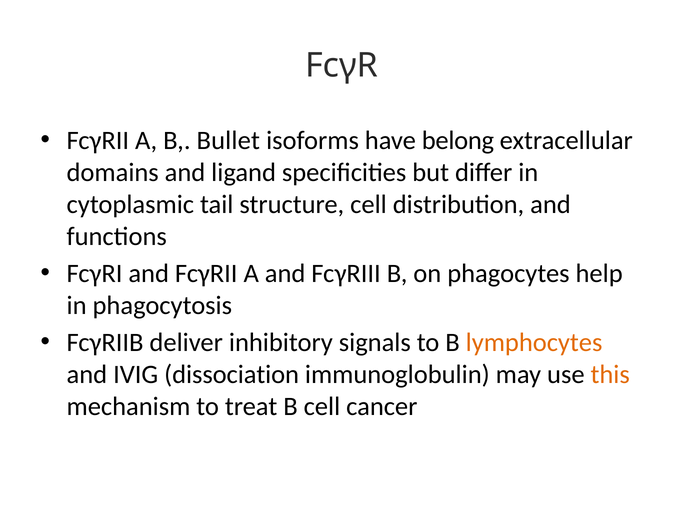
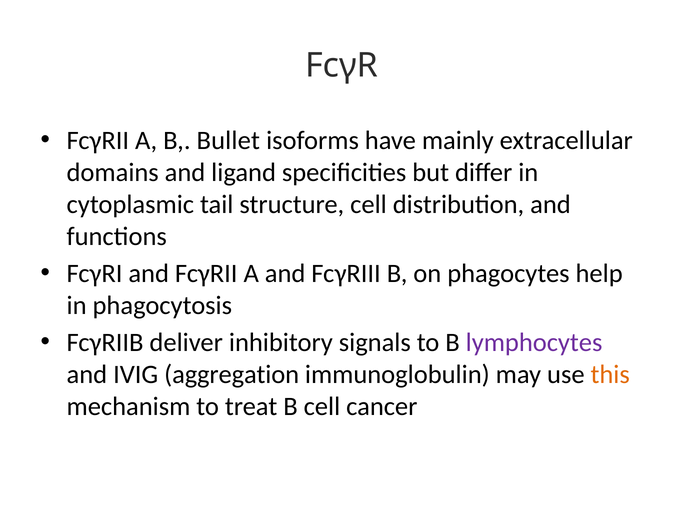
belong: belong -> mainly (458, 141)
lymphocytes colour: orange -> purple (534, 343)
dissociation: dissociation -> aggregation (232, 375)
